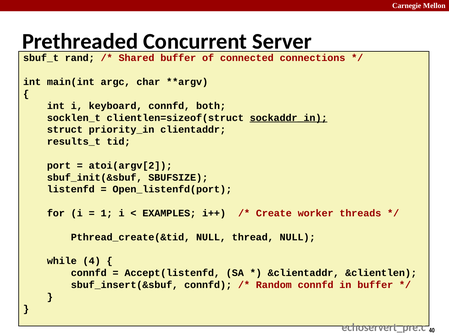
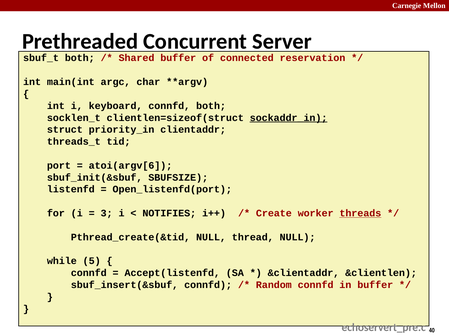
sbuf_t rand: rand -> both (80, 58)
connections: connections -> reservation (313, 58)
results_t: results_t -> threads_t (74, 142)
atoi(argv[2: atoi(argv[2 -> atoi(argv[6 (130, 166)
1: 1 -> 3 (107, 214)
EXAMPLES: EXAMPLES -> NOTIFIES (169, 214)
threads underline: none -> present (360, 214)
4: 4 -> 5 (92, 262)
